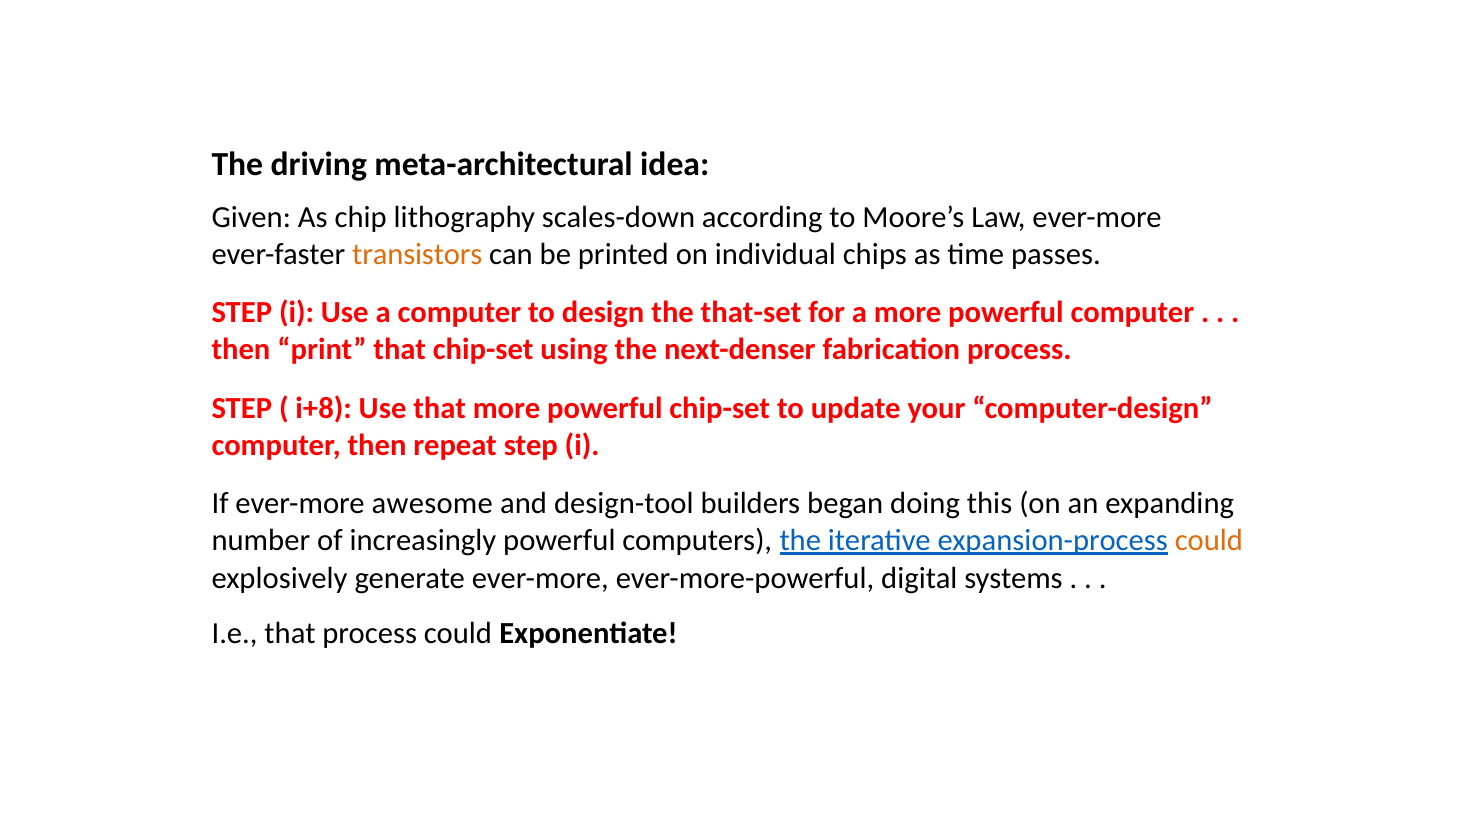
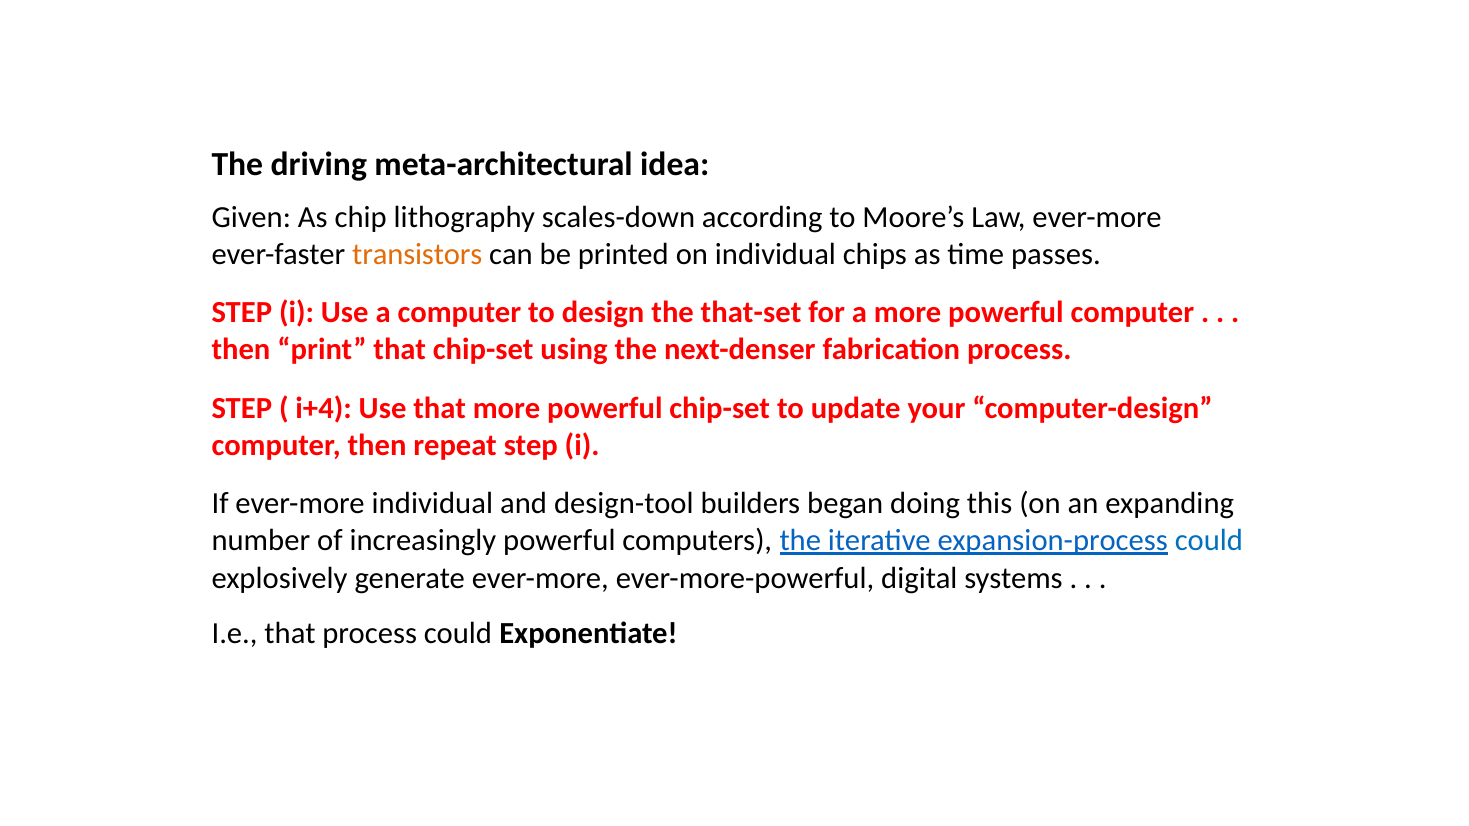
i+8: i+8 -> i+4 (324, 408)
ever-more awesome: awesome -> individual (432, 504)
could colour: orange -> blue (1209, 541)
